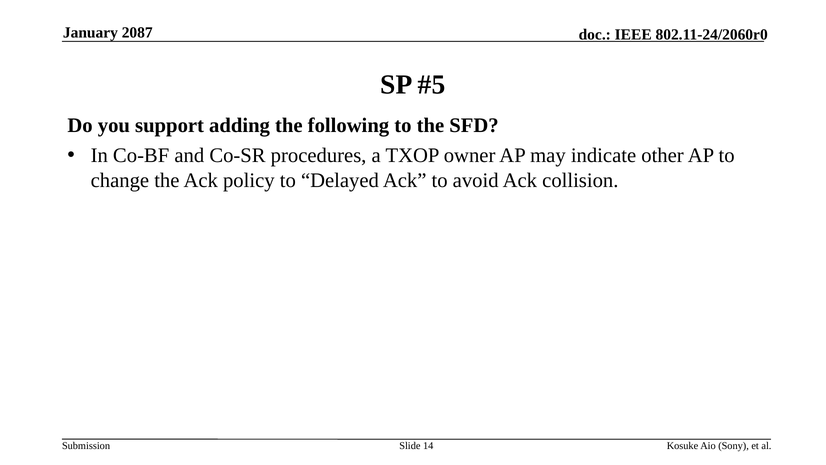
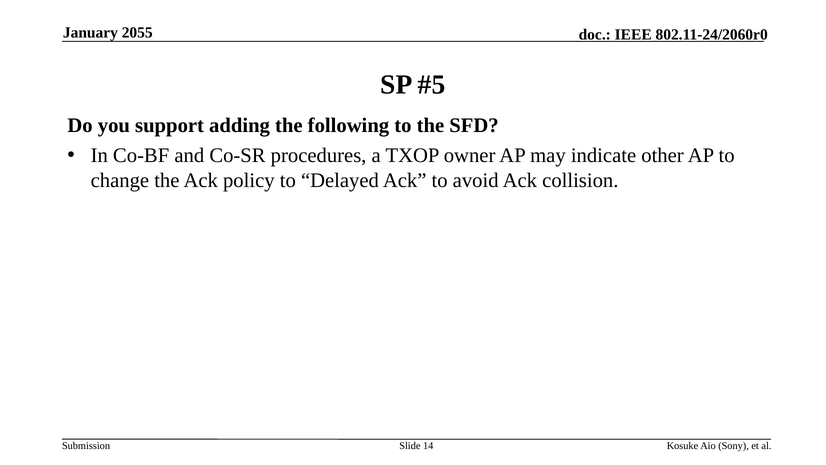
2087: 2087 -> 2055 (137, 33)
